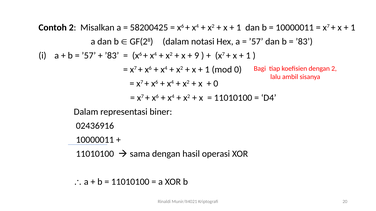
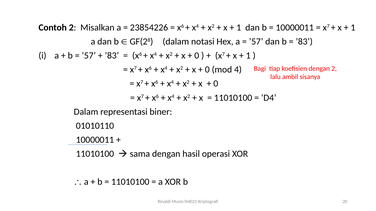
58200425: 58200425 -> 23854226 (149, 28)
9: 9 -> 0 (197, 56)
1: 1 -> 0 (207, 70)
mod 0: 0 -> 4 (238, 70)
02436916: 02436916 -> 01010110 (95, 126)
